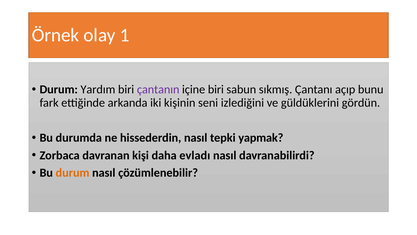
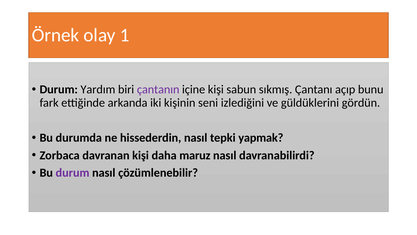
içine biri: biri -> kişi (216, 89)
evladı: evladı -> maruz (195, 155)
durum colour: orange -> purple (73, 173)
